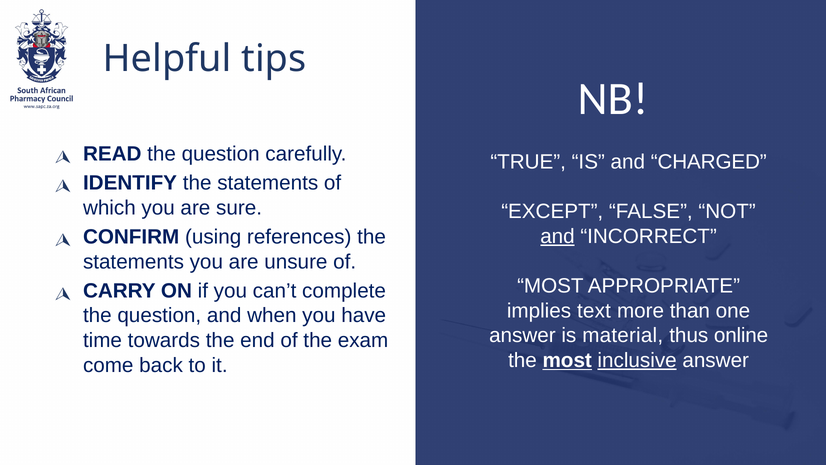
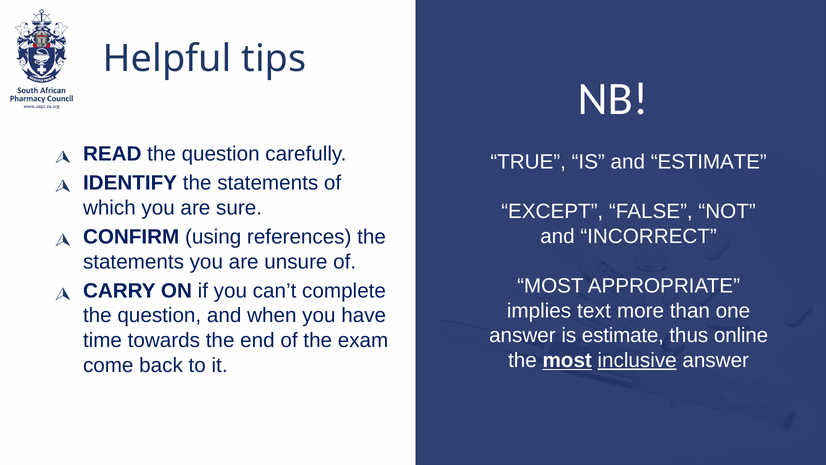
and CHARGED: CHARGED -> ESTIMATE (709, 162)
and underline: present -> none (557, 236)
is material: material -> estimate (623, 335)
